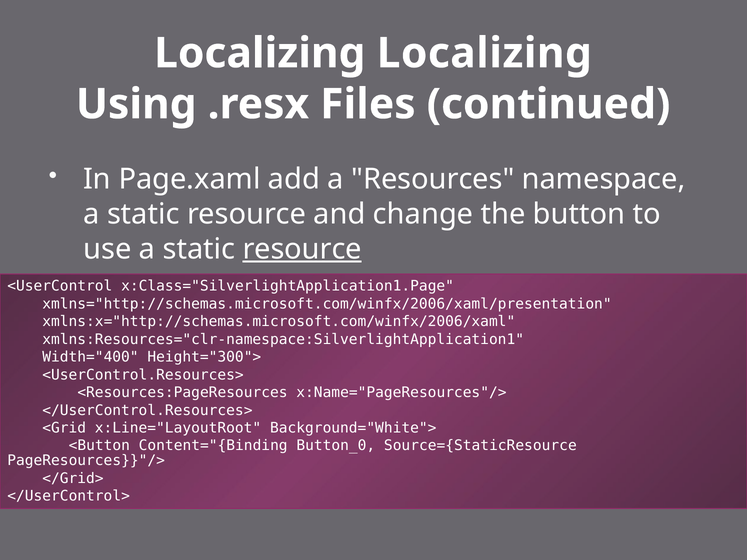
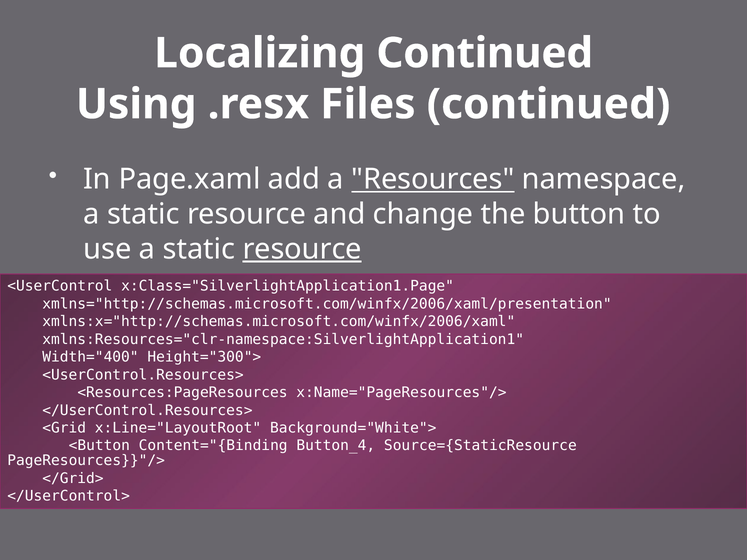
Localizing Localizing: Localizing -> Continued (485, 53)
Resources underline: none -> present (433, 179)
Button_0: Button_0 -> Button_4 (336, 446)
